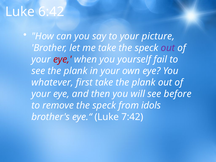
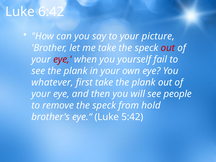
out colour: purple -> red (168, 48)
before: before -> people (178, 94)
idols: idols -> hold (151, 105)
7:42: 7:42 -> 5:42 (132, 117)
